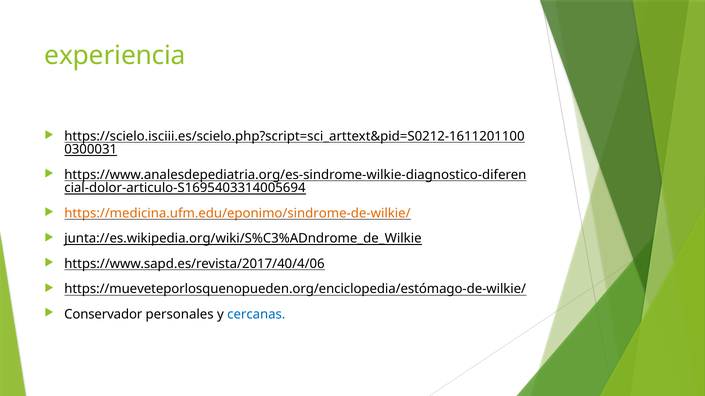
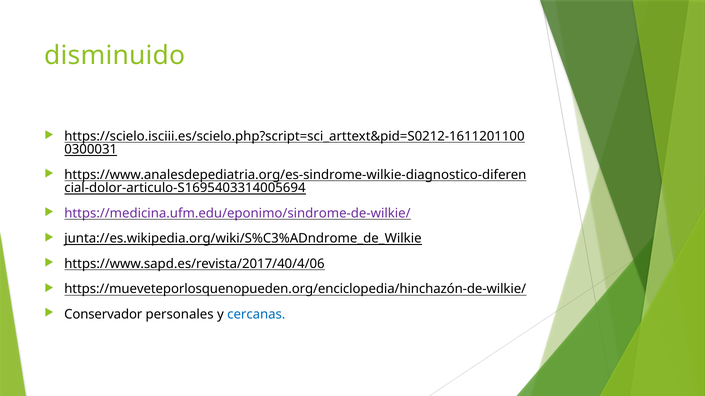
experiencia: experiencia -> disminuido (115, 56)
https://medicina.ufm.edu/eponimo/sindrome-de-wilkie/ colour: orange -> purple (237, 214)
https://mueveteporlosquenopueden.org/enciclopedia/estómago-de-wilkie/: https://mueveteporlosquenopueden.org/enciclopedia/estómago-de-wilkie/ -> https://mueveteporlosquenopueden.org/enciclopedia/hinchazón-de-wilkie/ (295, 290)
